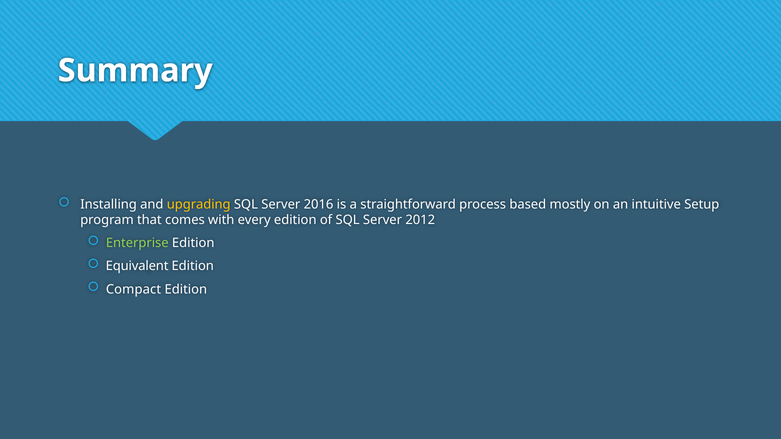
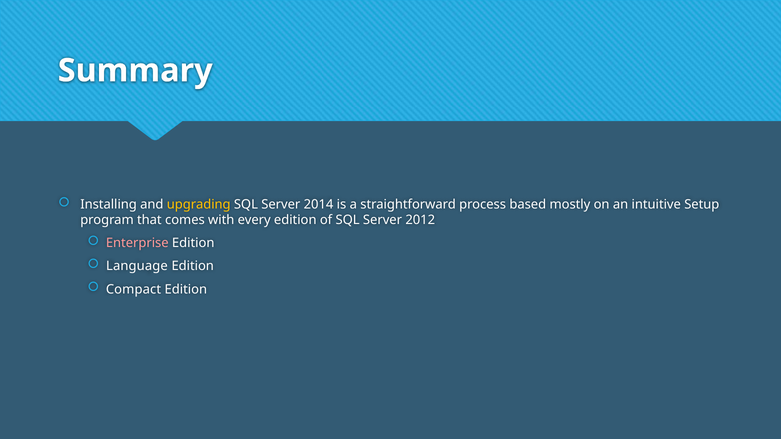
2016: 2016 -> 2014 (319, 205)
Enterprise colour: light green -> pink (137, 243)
Equivalent: Equivalent -> Language (137, 266)
